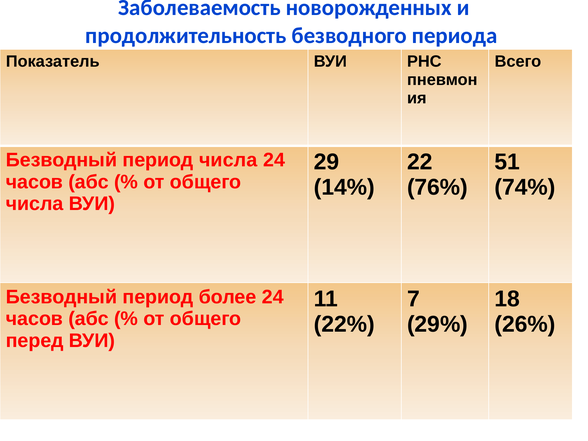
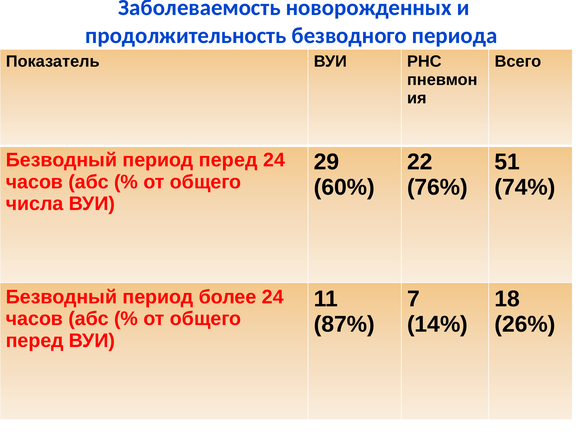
период числа: числа -> перед (228, 160)
14%: 14% -> 60% (344, 187)
22%: 22% -> 87% (344, 324)
29%: 29% -> 14% (437, 324)
